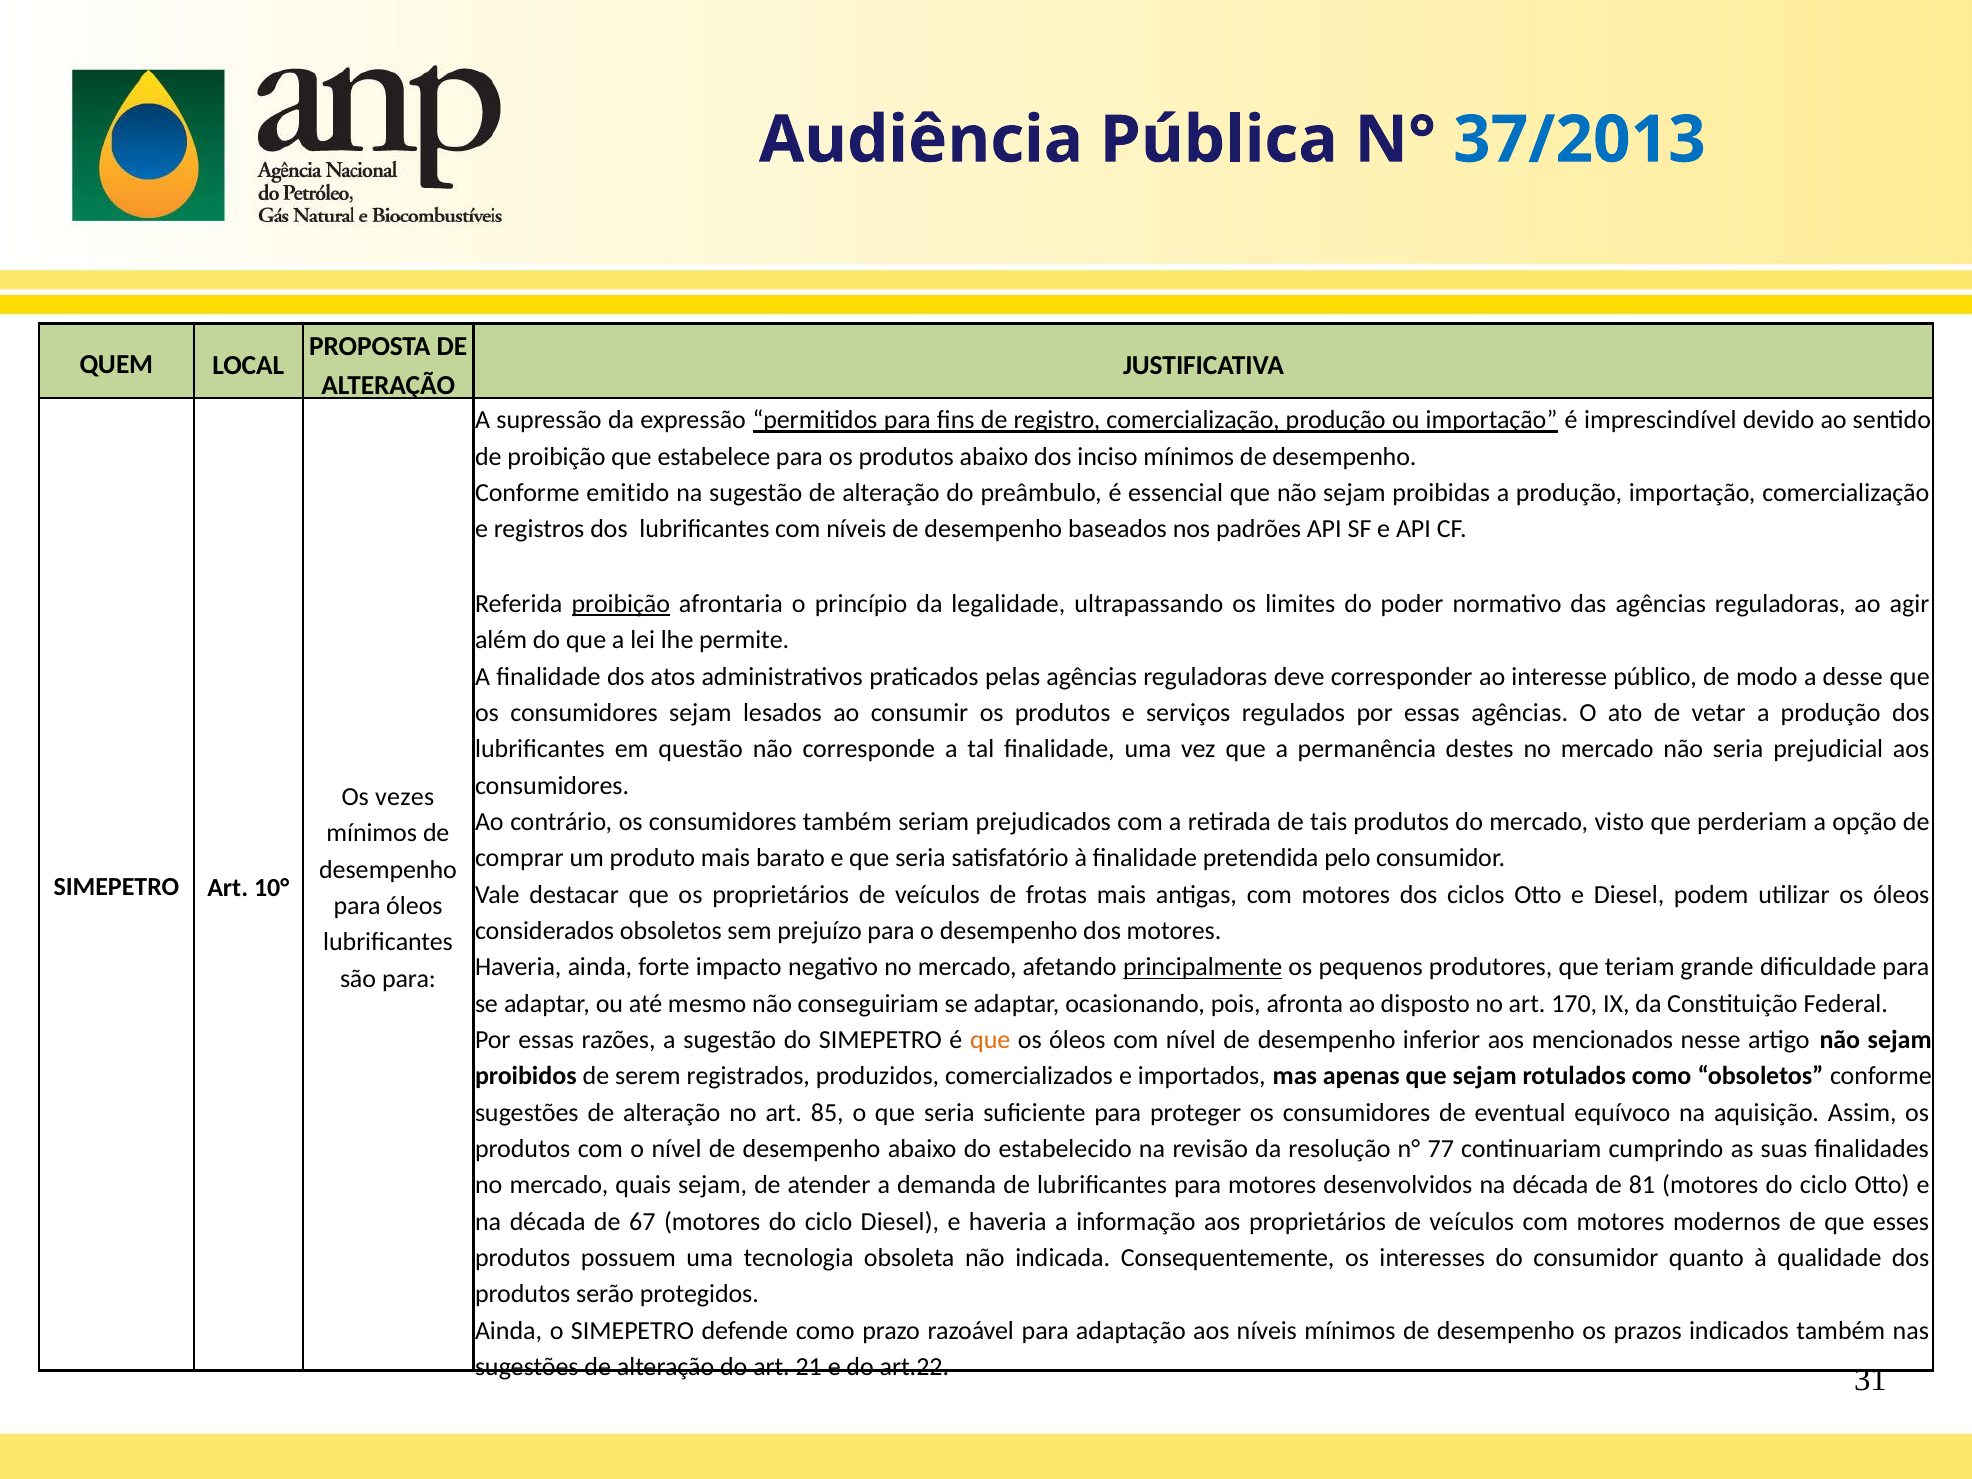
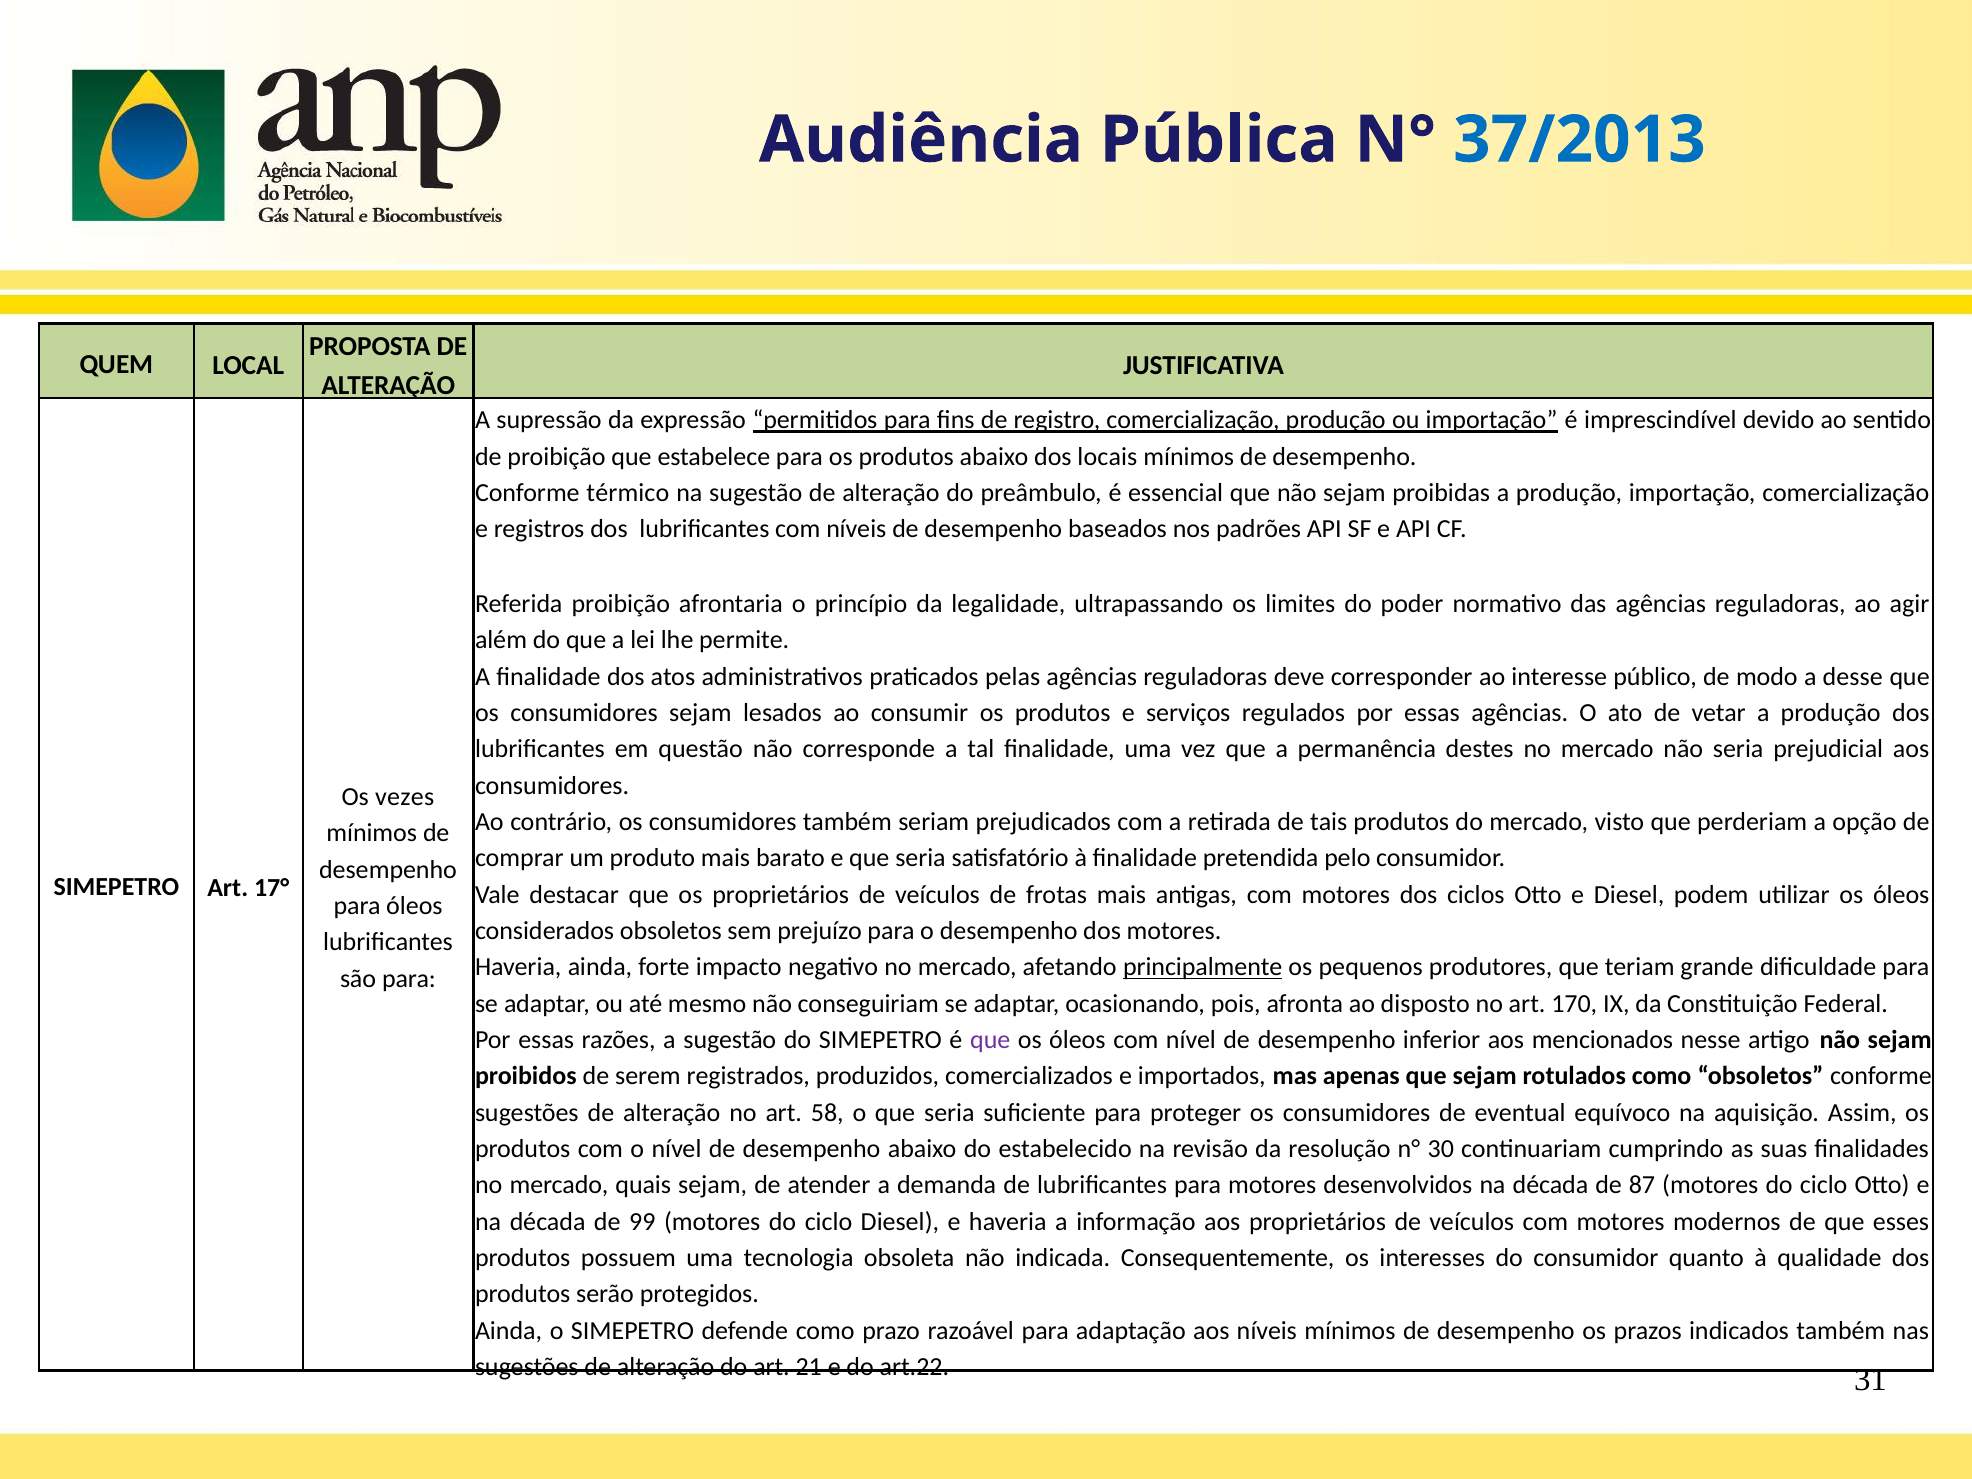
inciso: inciso -> locais (1107, 457)
emitido: emitido -> térmico (628, 493)
proibição underline: present -> none (621, 604)
10°: 10° -> 17° (272, 888)
que colour: orange -> purple (990, 1040)
85: 85 -> 58 (827, 1113)
77: 77 -> 30 (1441, 1149)
81: 81 -> 87 (1642, 1185)
67: 67 -> 99 (642, 1222)
